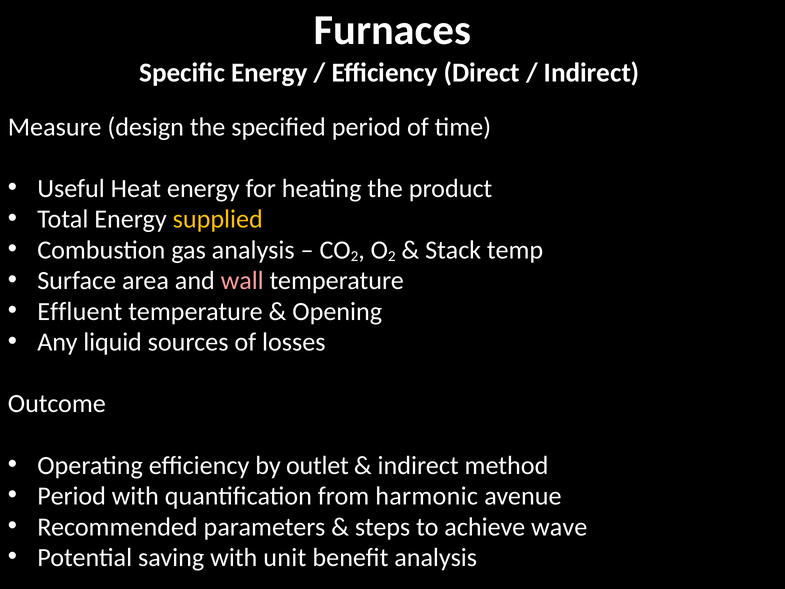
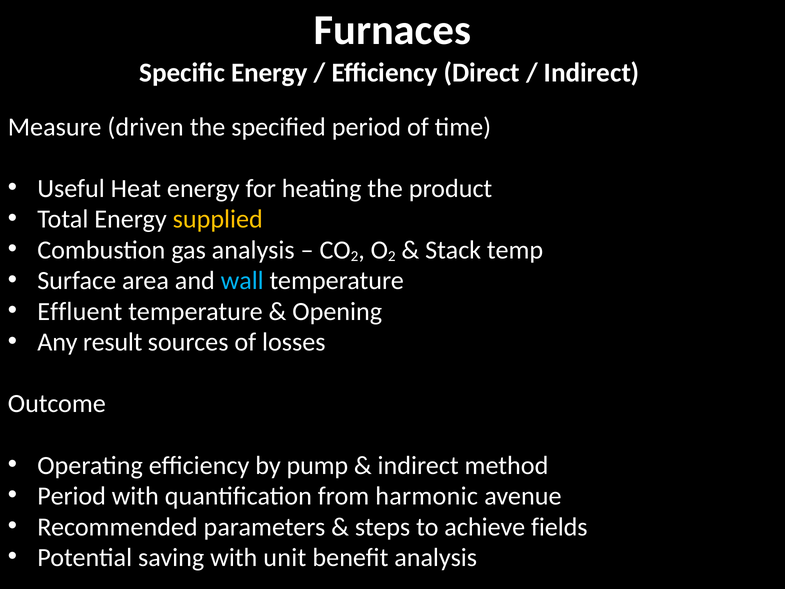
design: design -> driven (146, 127)
wall colour: pink -> light blue (242, 281)
liquid: liquid -> result (113, 342)
outlet: outlet -> pump (317, 465)
wave: wave -> fields (559, 527)
